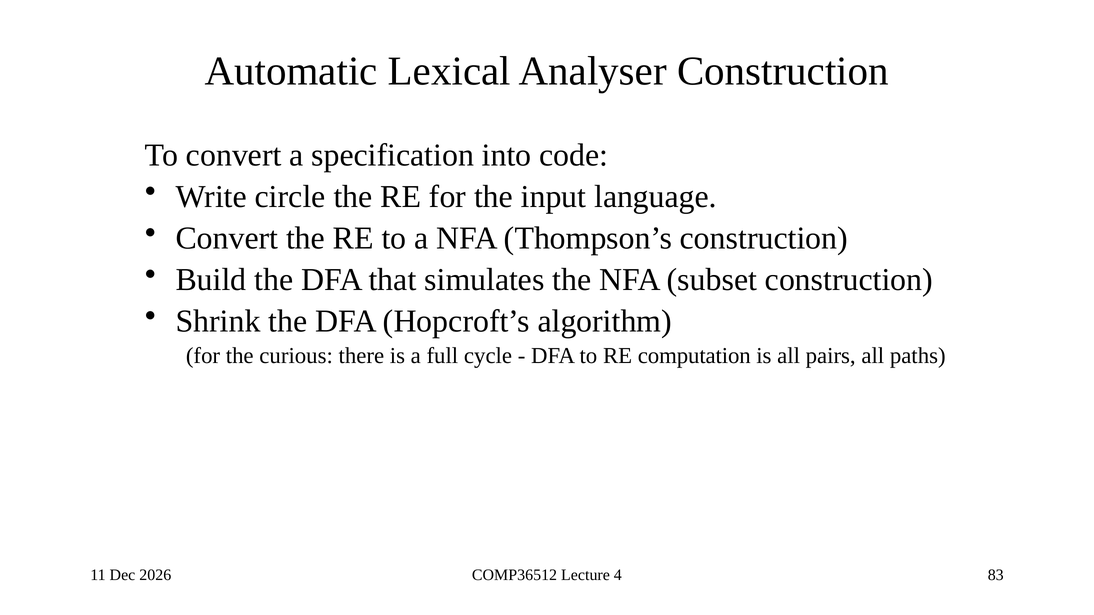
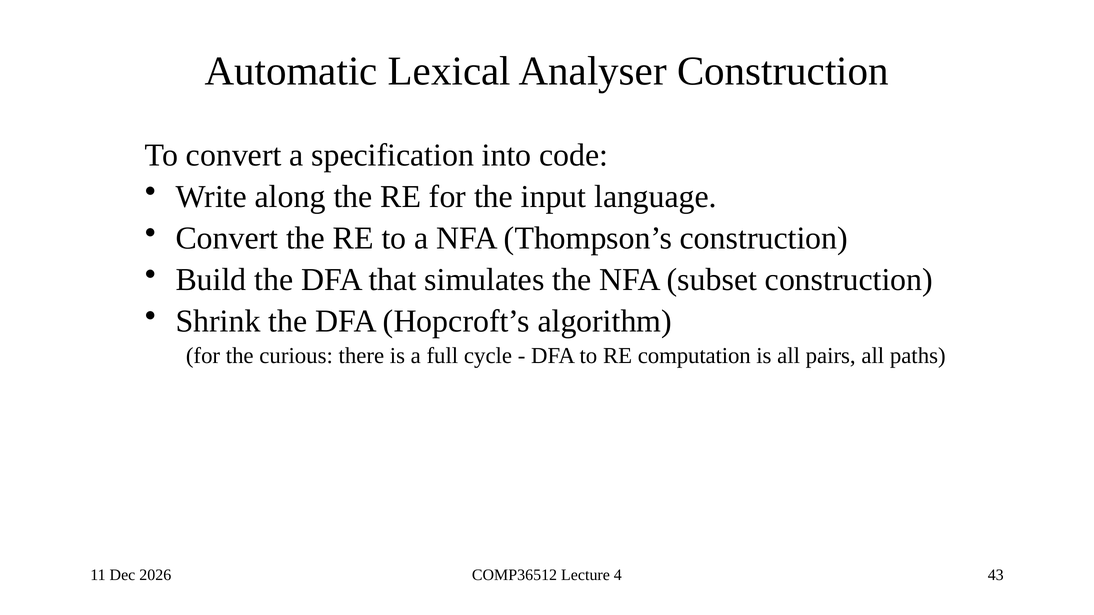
circle: circle -> along (290, 197)
83: 83 -> 43 (996, 575)
